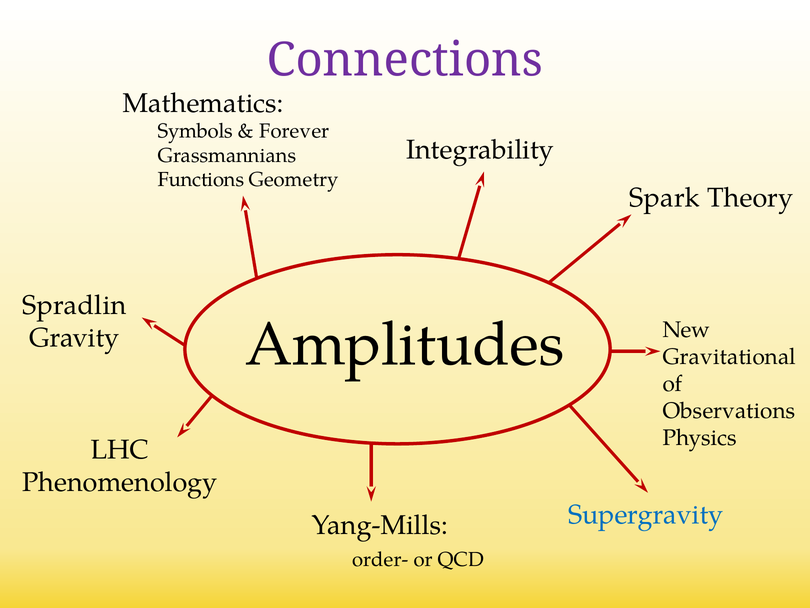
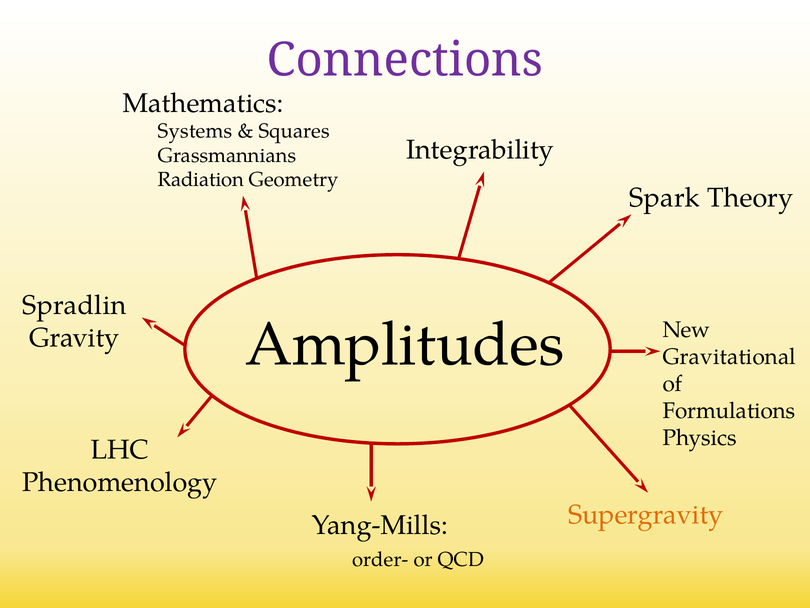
Symbols: Symbols -> Systems (195, 131)
Forever: Forever -> Squares (294, 131)
Functions: Functions -> Radiation (201, 180)
Observations: Observations -> Formulations (729, 411)
Supergravity colour: blue -> orange (646, 514)
